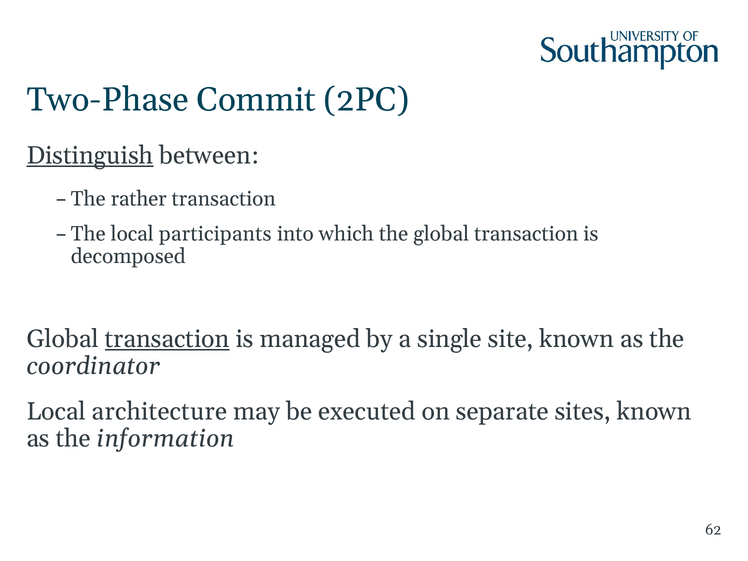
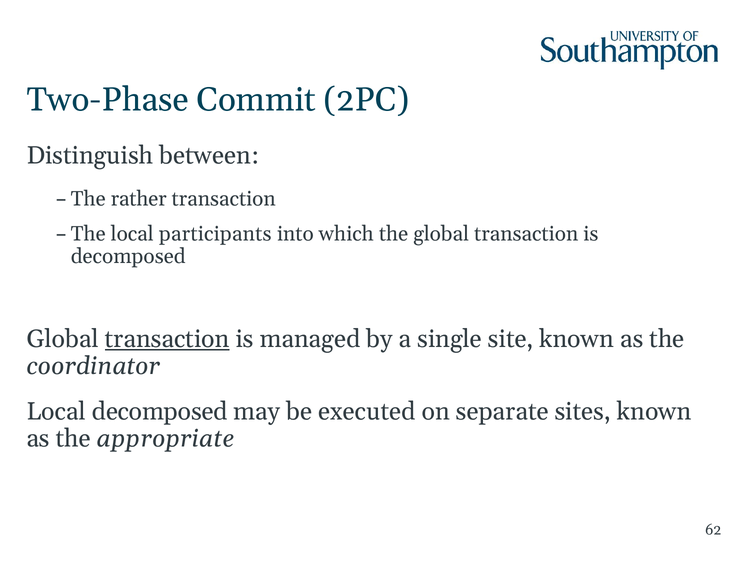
Distinguish underline: present -> none (90, 155)
Local architecture: architecture -> decomposed (160, 411)
information: information -> appropriate (166, 438)
